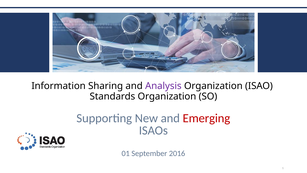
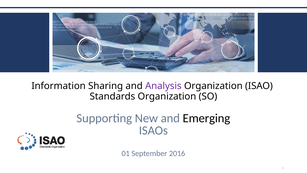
Emerging colour: red -> black (206, 118)
